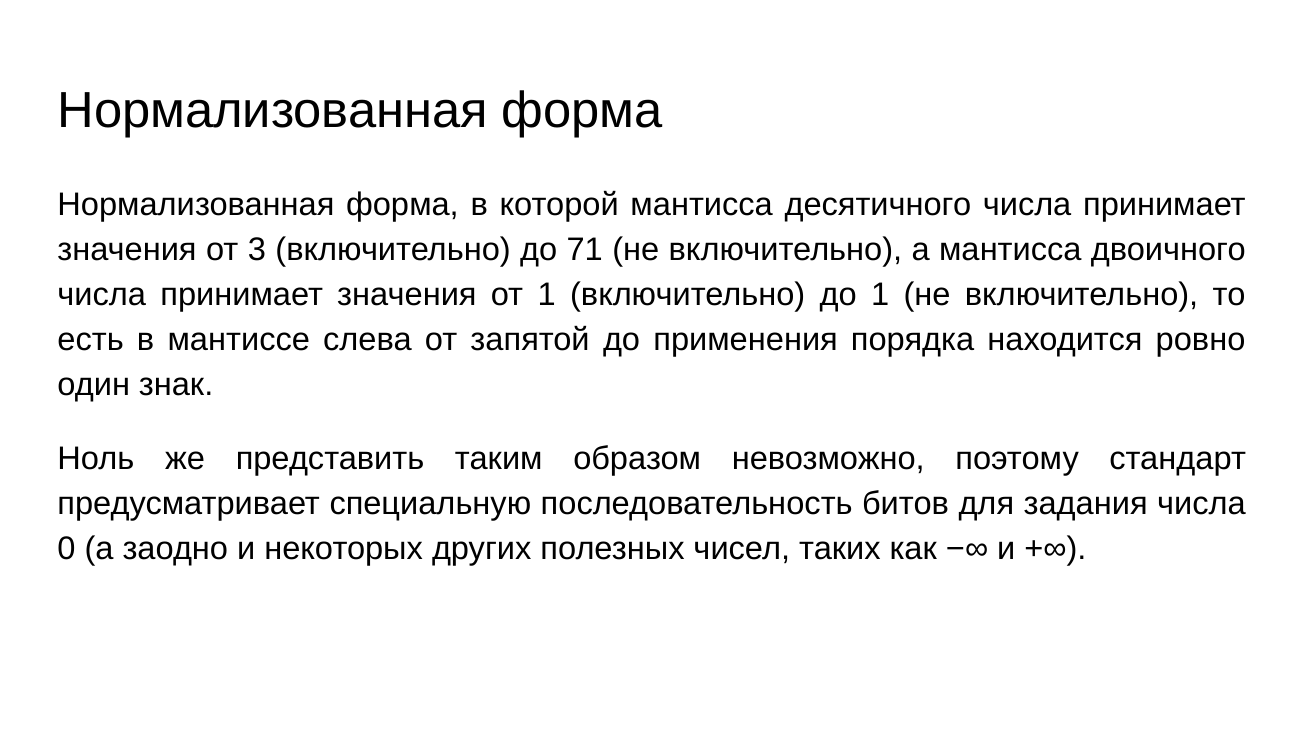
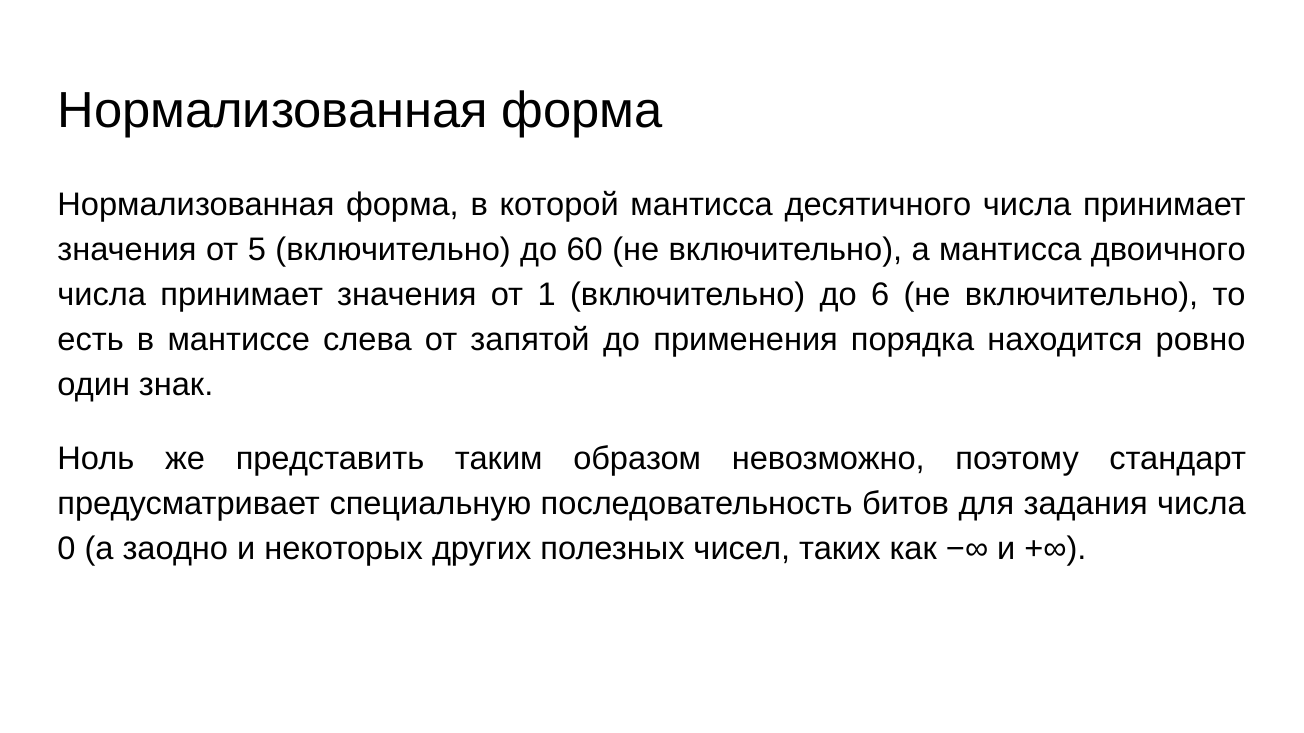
3: 3 -> 5 (257, 250)
71: 71 -> 60 (585, 250)
до 1: 1 -> 6 (880, 295)
